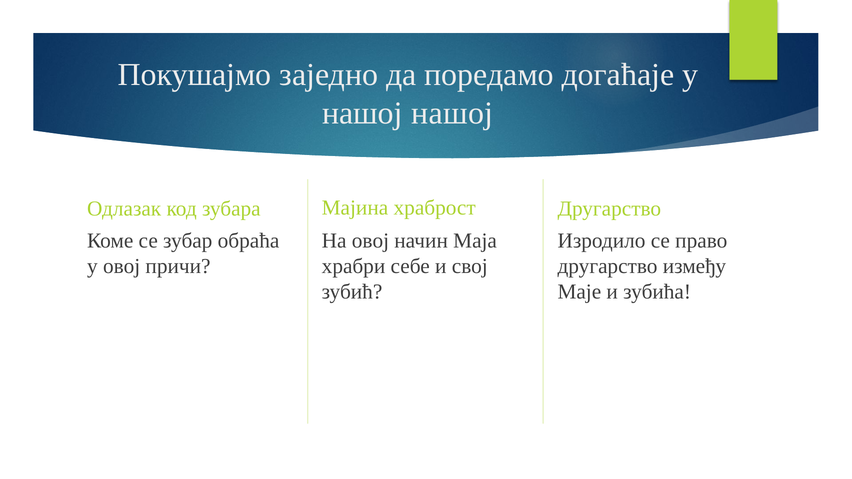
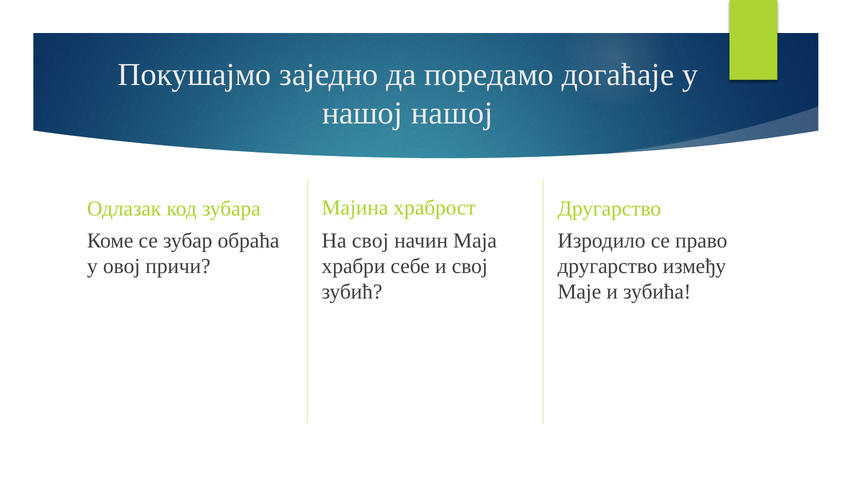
На овој: овој -> свој (370, 241)
